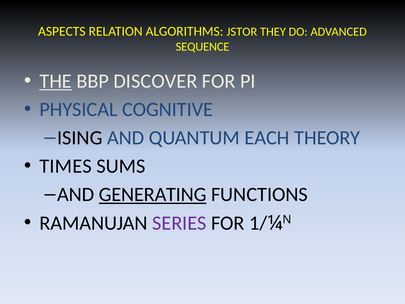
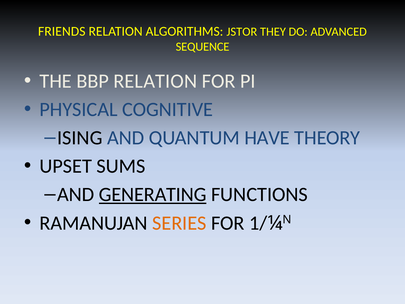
ASPECTS: ASPECTS -> FRIENDS (62, 31)
THE underline: present -> none (56, 81)
BBP DISCOVER: DISCOVER -> RELATION (155, 81)
EACH: EACH -> HAVE (267, 138)
TIMES: TIMES -> UPSET (66, 166)
SERIES colour: purple -> orange (179, 223)
